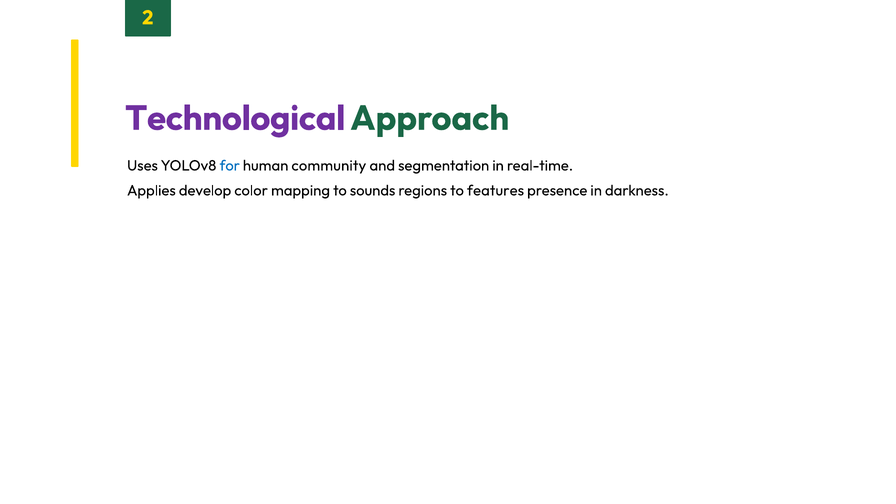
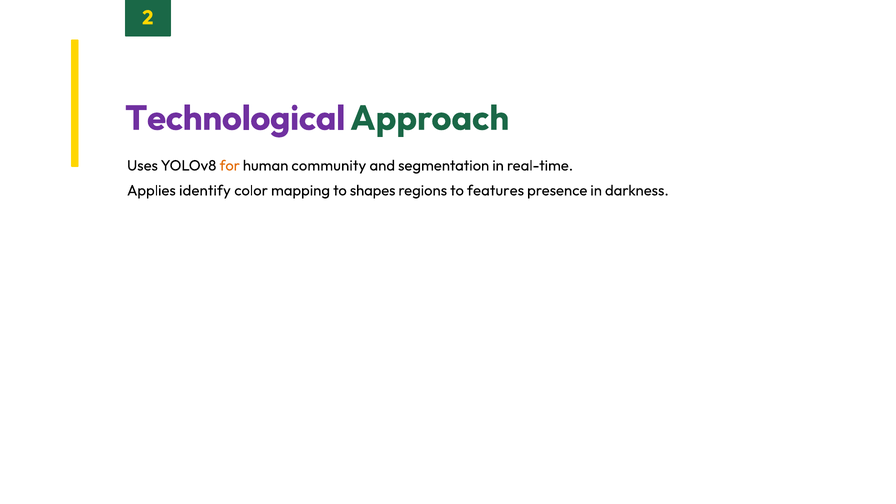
for colour: blue -> orange (230, 166)
develop: develop -> identify (205, 191)
sounds: sounds -> shapes (373, 191)
